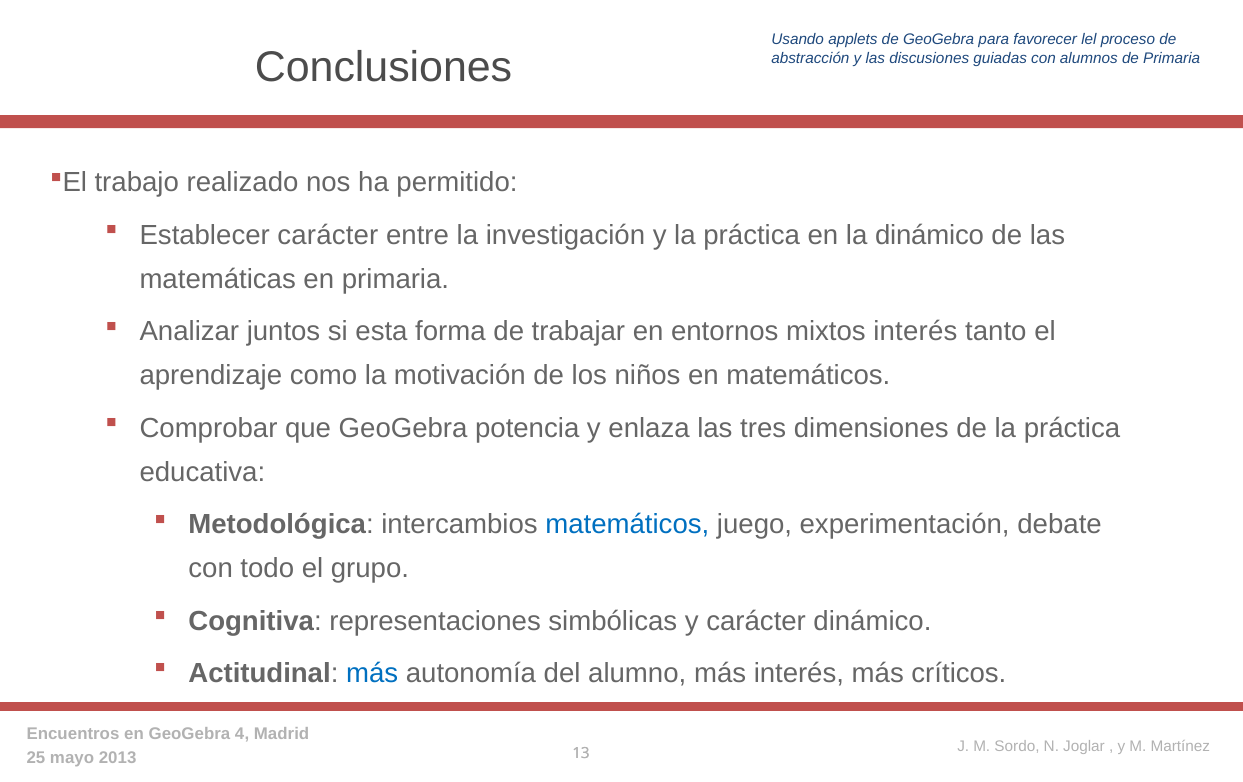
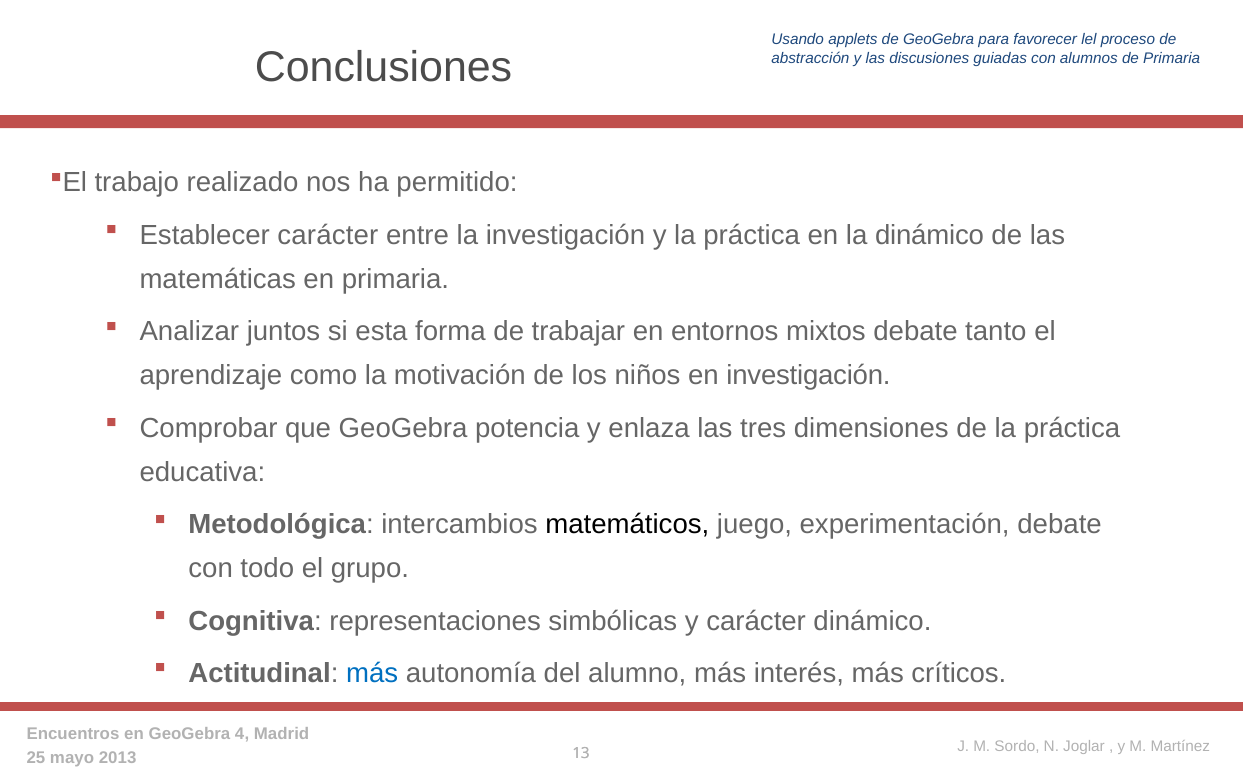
mixtos interés: interés -> debate (915, 332)
en matemáticos: matemáticos -> investigación (809, 376)
matemáticos colour: blue -> black (627, 525)
